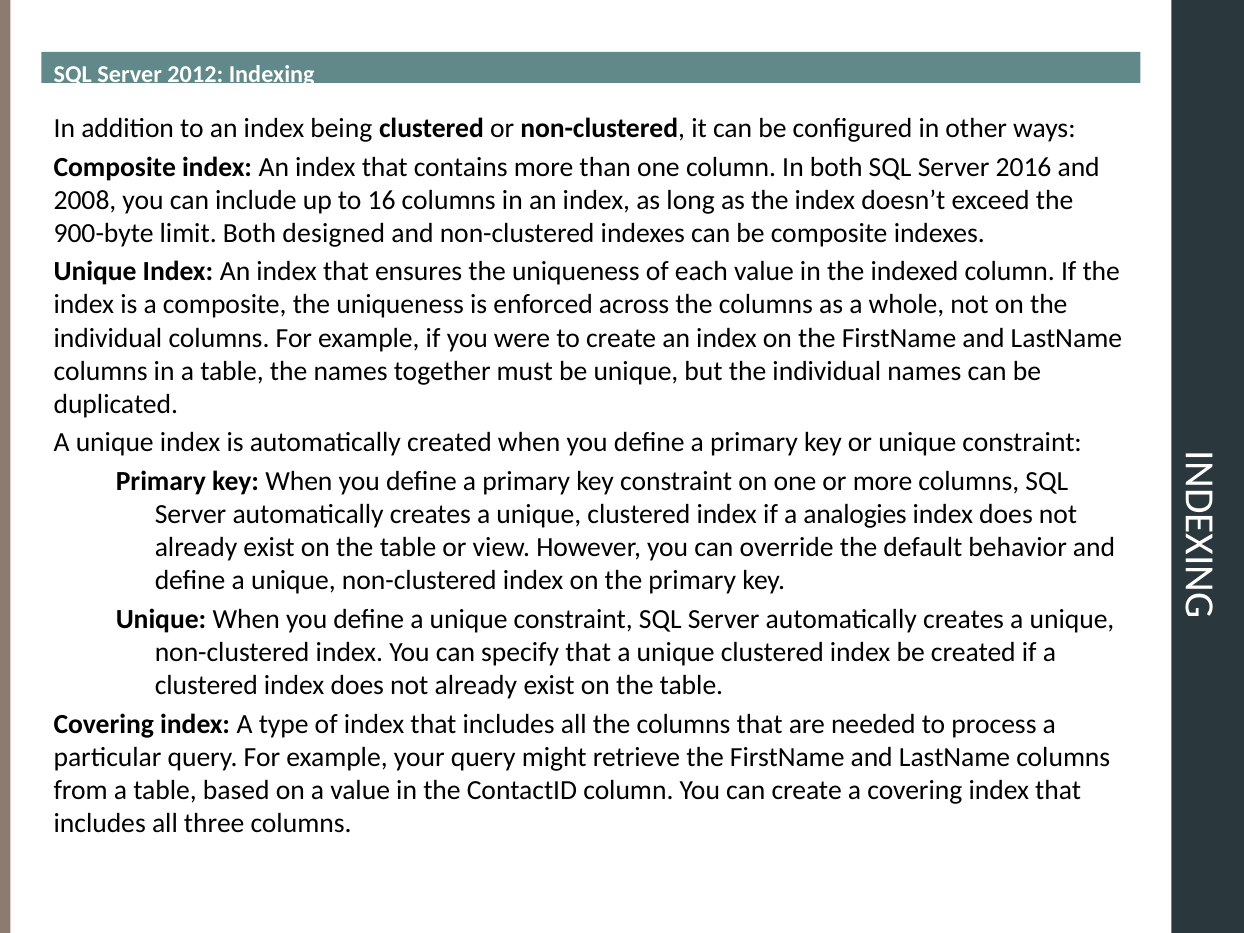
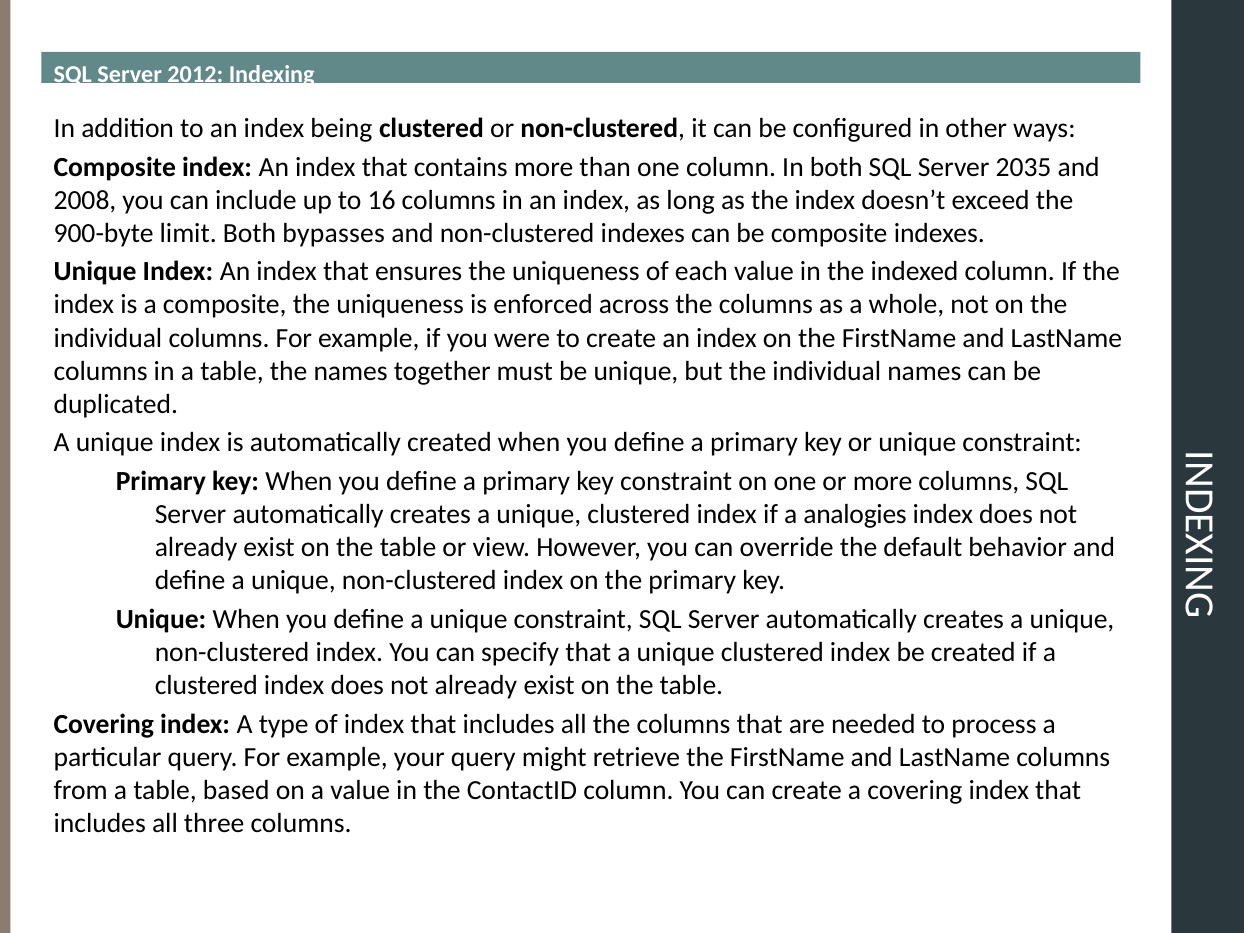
2016: 2016 -> 2035 (1024, 167)
designed: designed -> bypasses (334, 233)
